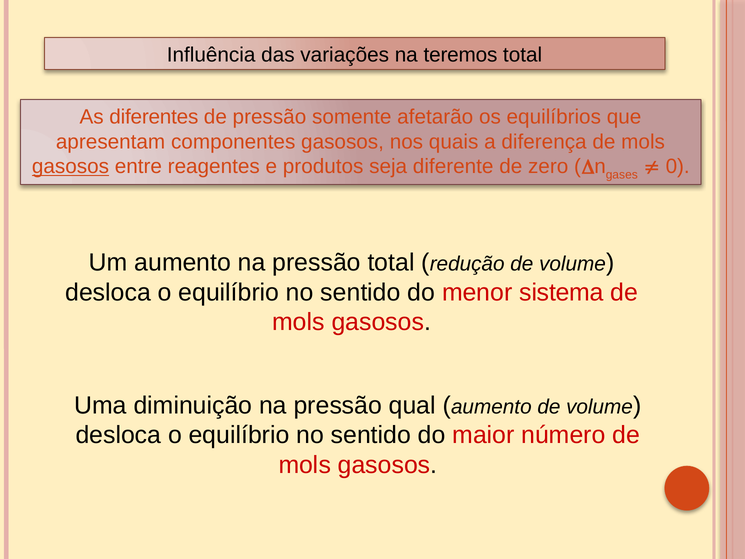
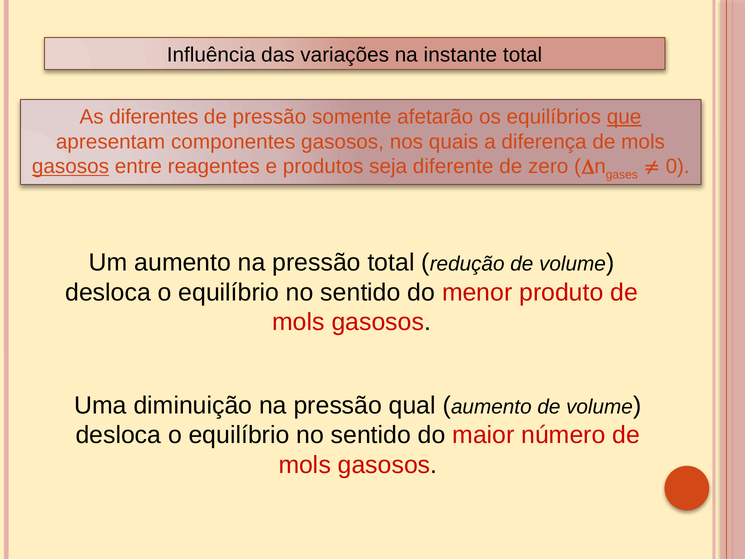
teremos: teremos -> instante (460, 55)
que underline: none -> present (624, 117)
sistema: sistema -> produto (561, 292)
